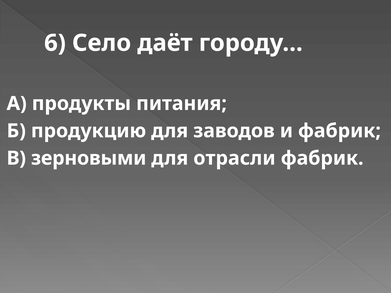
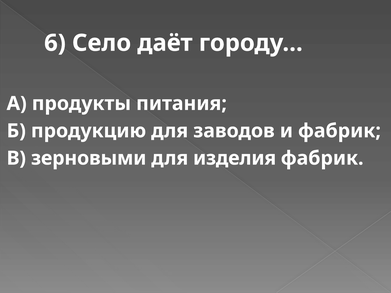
отрасли: отрасли -> изделия (235, 158)
